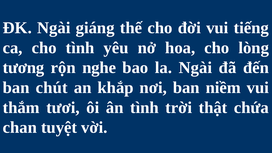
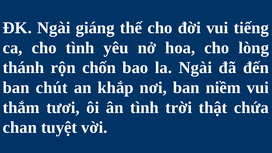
tương: tương -> thánh (23, 68)
nghe: nghe -> chốn (99, 68)
